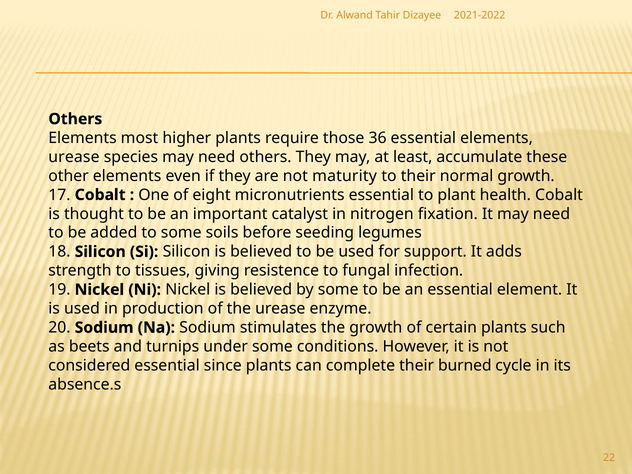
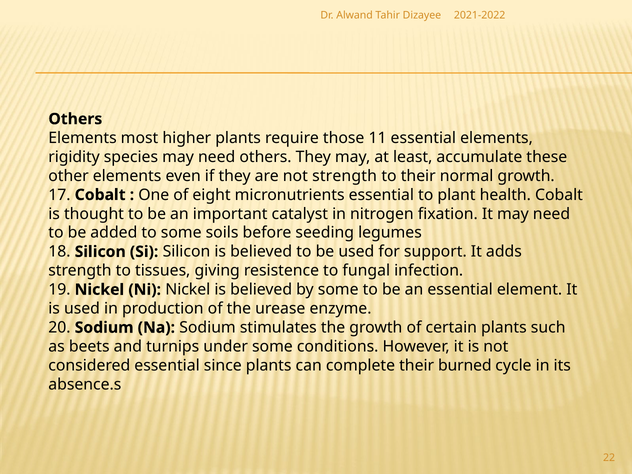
36: 36 -> 11 (378, 138)
urease: urease -> rigidity (74, 157)
not maturity: maturity -> strength (345, 176)
